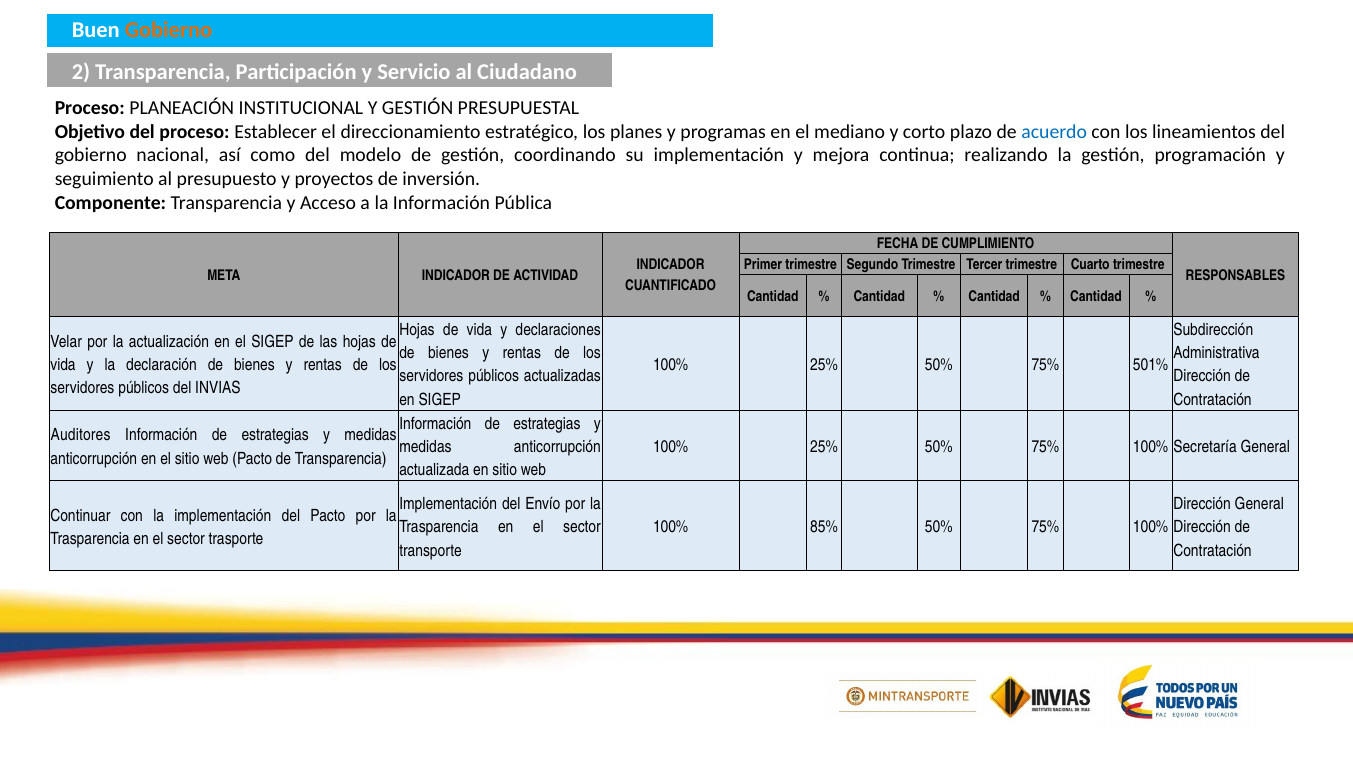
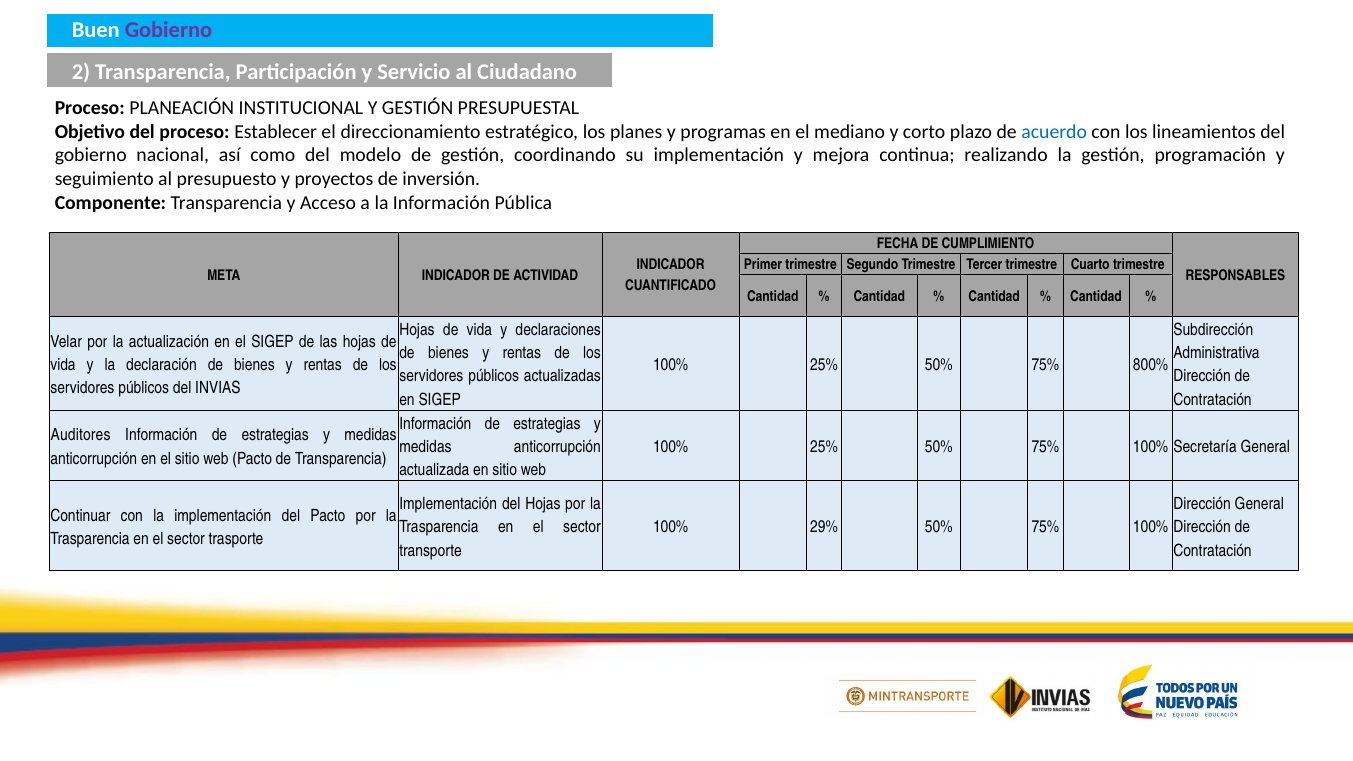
Gobierno colour: orange -> purple (168, 30)
501%: 501% -> 800% (1151, 365)
del Envío: Envío -> Hojas (543, 504)
85%: 85% -> 29% (824, 527)
